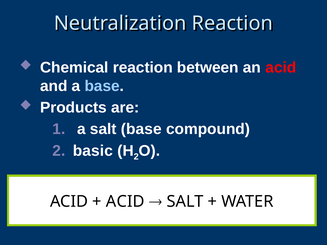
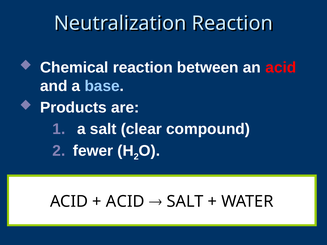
salt base: base -> clear (141, 129)
basic: basic -> fewer (93, 151)
